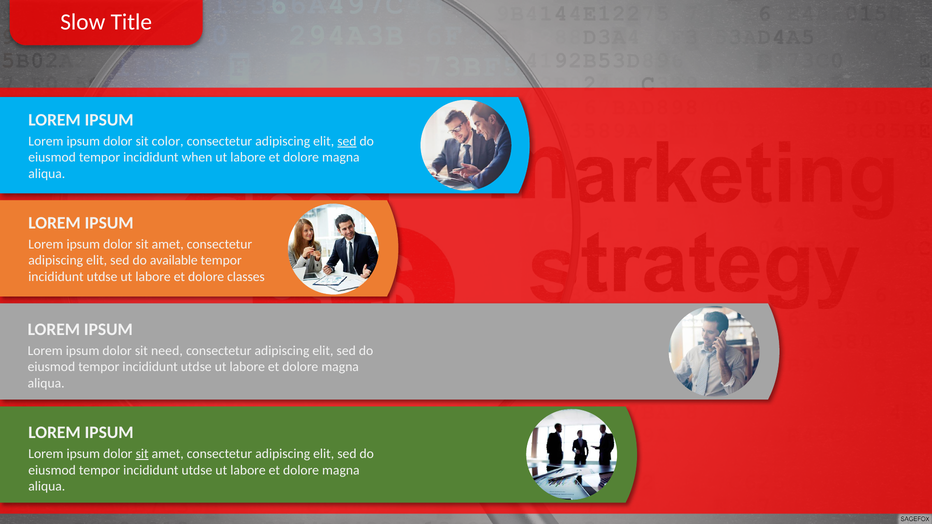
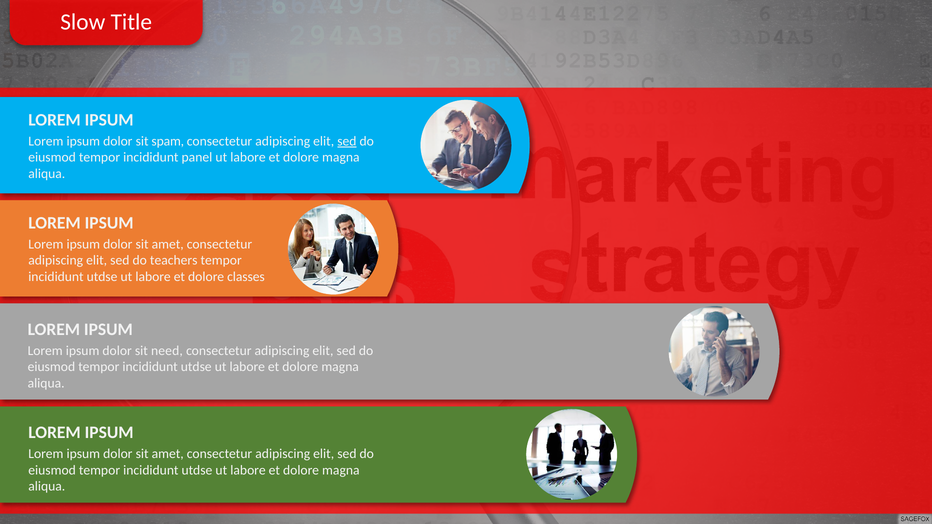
color: color -> spam (168, 141)
when: when -> panel (197, 157)
available: available -> teachers (174, 261)
sit underline: present -> none (142, 454)
